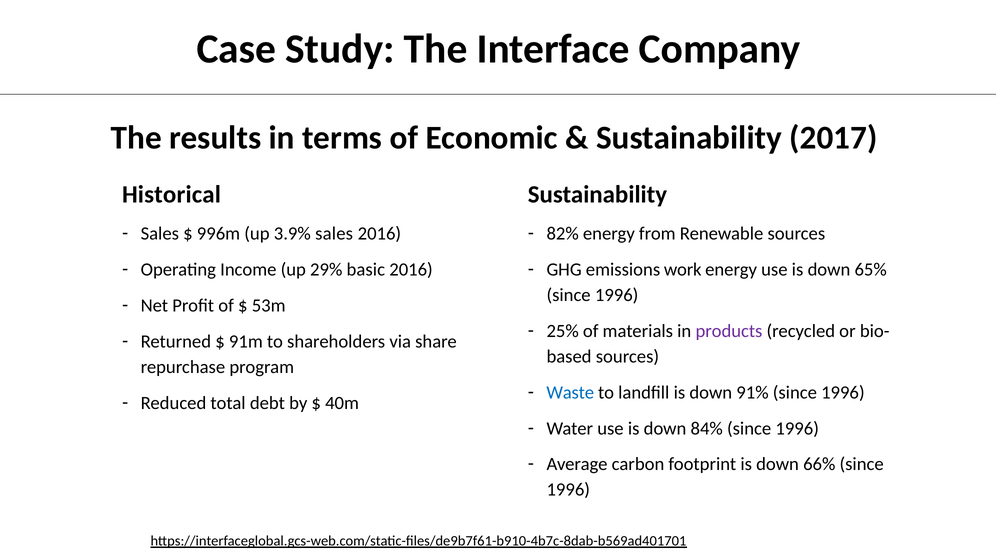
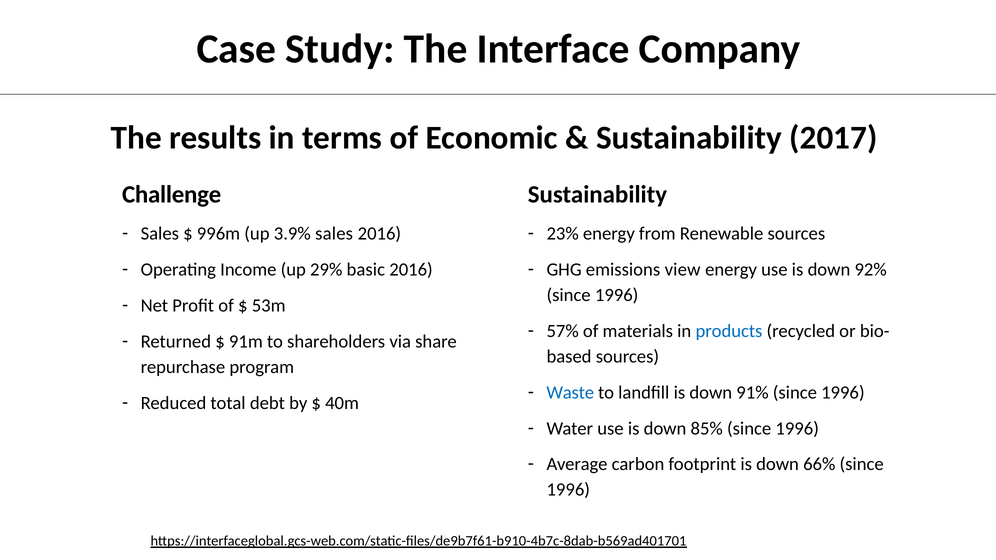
Historical: Historical -> Challenge (172, 195)
82%: 82% -> 23% (563, 234)
work: work -> view (683, 270)
65%: 65% -> 92% (871, 270)
25%: 25% -> 57% (563, 331)
products colour: purple -> blue (729, 331)
84%: 84% -> 85% (707, 429)
